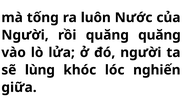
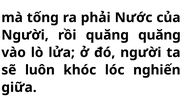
luôn: luôn -> phải (96, 18)
lùng: lùng -> luôn (40, 70)
